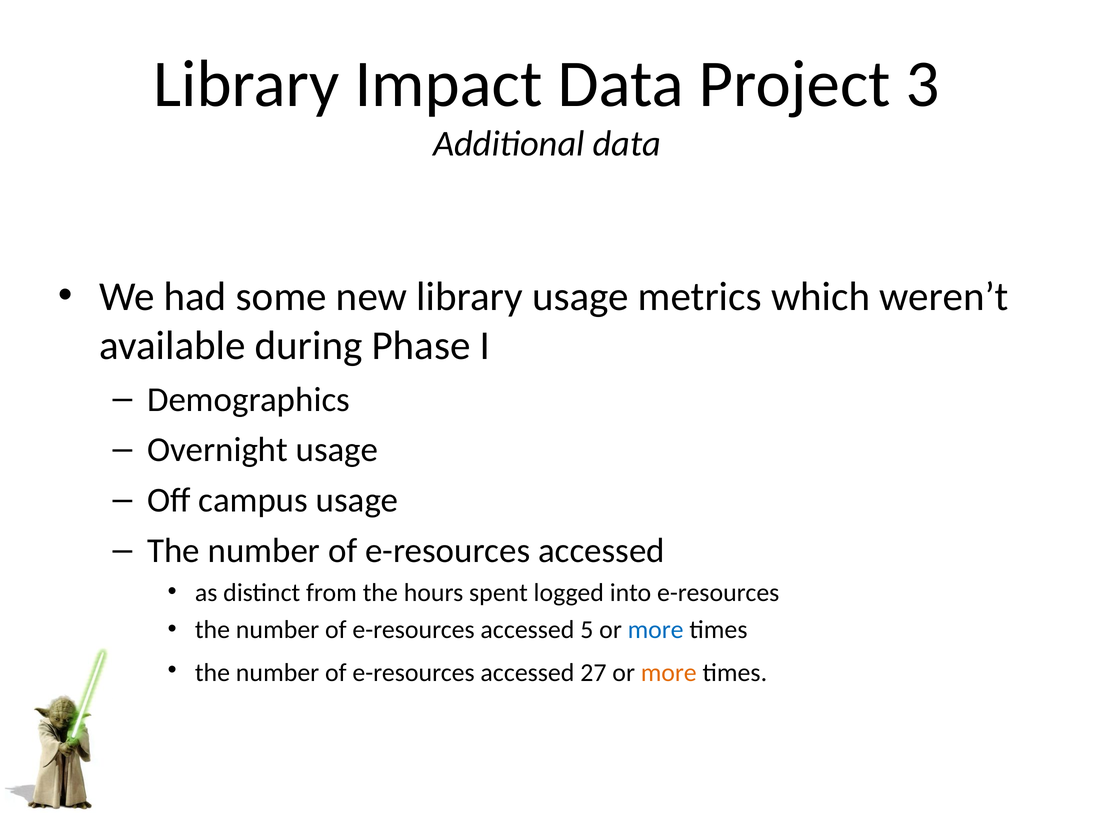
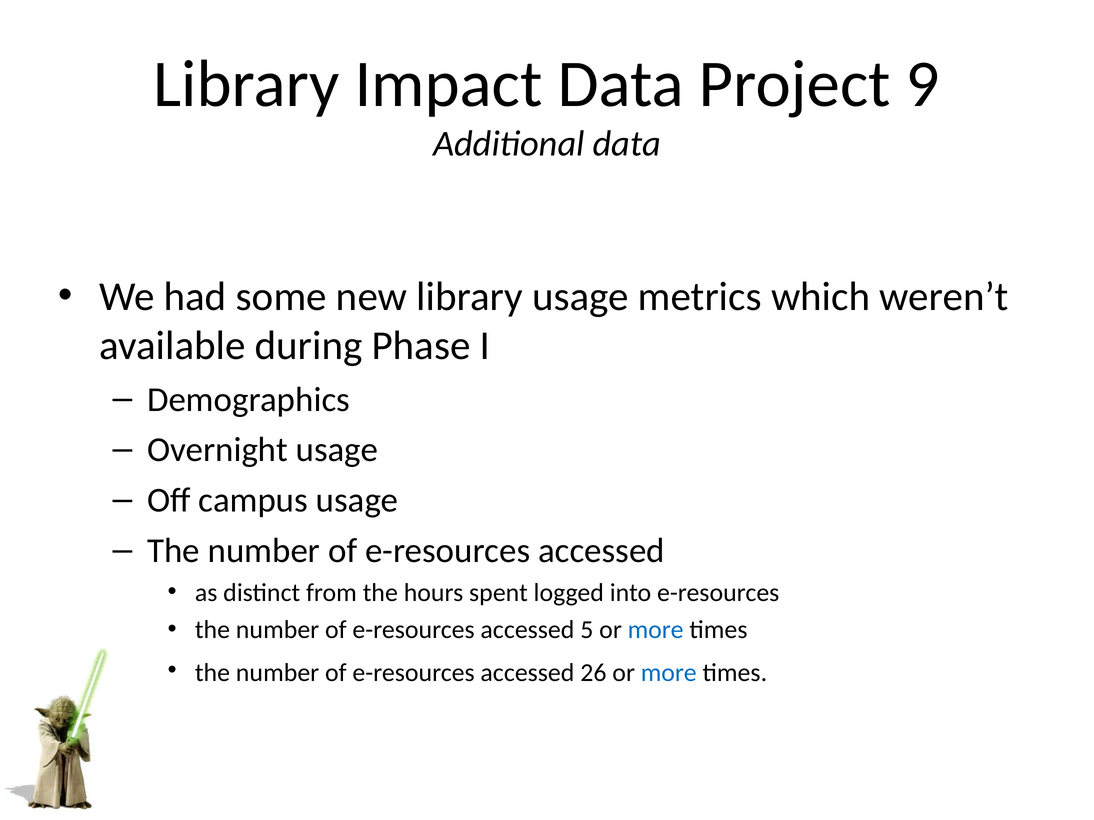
3: 3 -> 9 (923, 84)
27: 27 -> 26 (593, 673)
more colour: orange -> blue (669, 673)
